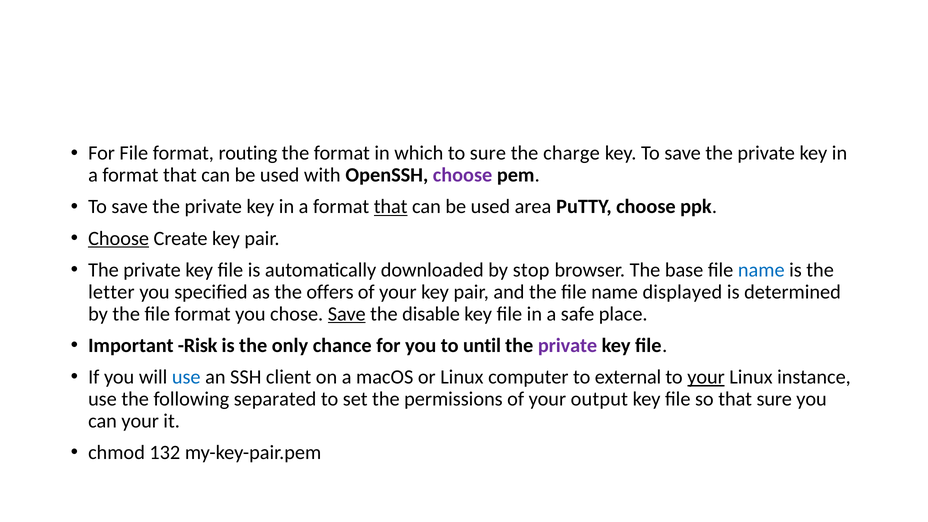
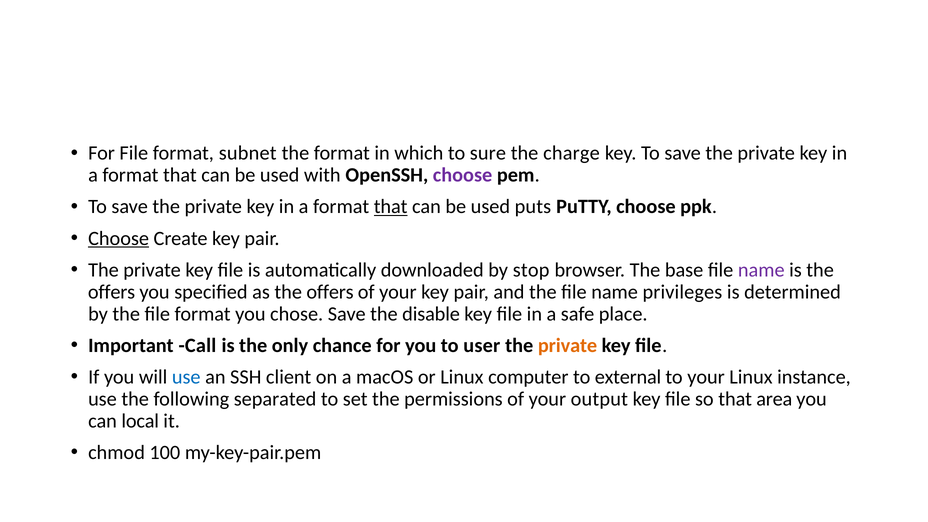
routing: routing -> subnet (248, 153)
area: area -> puts (533, 207)
name colour: blue -> purple (761, 270)
letter: letter -> offers (112, 292)
displayed: displayed -> privileges (682, 292)
Save underline: present -> none (347, 314)
Risk: Risk -> Call (197, 345)
until: until -> user (482, 345)
private colour: purple -> orange (568, 345)
your underline: present -> none (706, 377)
that sure: sure -> area (774, 399)
can your: your -> local (140, 421)
132: 132 -> 100 (165, 452)
